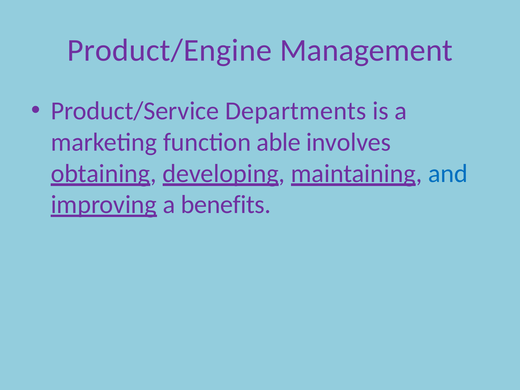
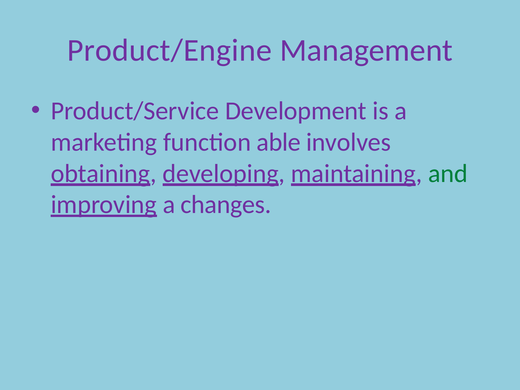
Departments: Departments -> Development (296, 111)
and colour: blue -> green (448, 173)
benefits: benefits -> changes (226, 205)
